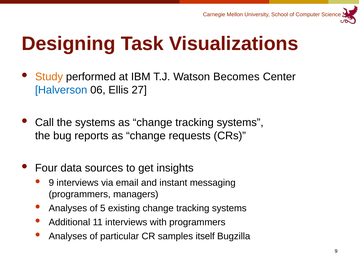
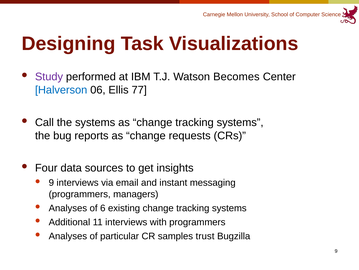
Study colour: orange -> purple (49, 77)
27: 27 -> 77 (139, 90)
5: 5 -> 6 (103, 208)
itself: itself -> trust (205, 236)
